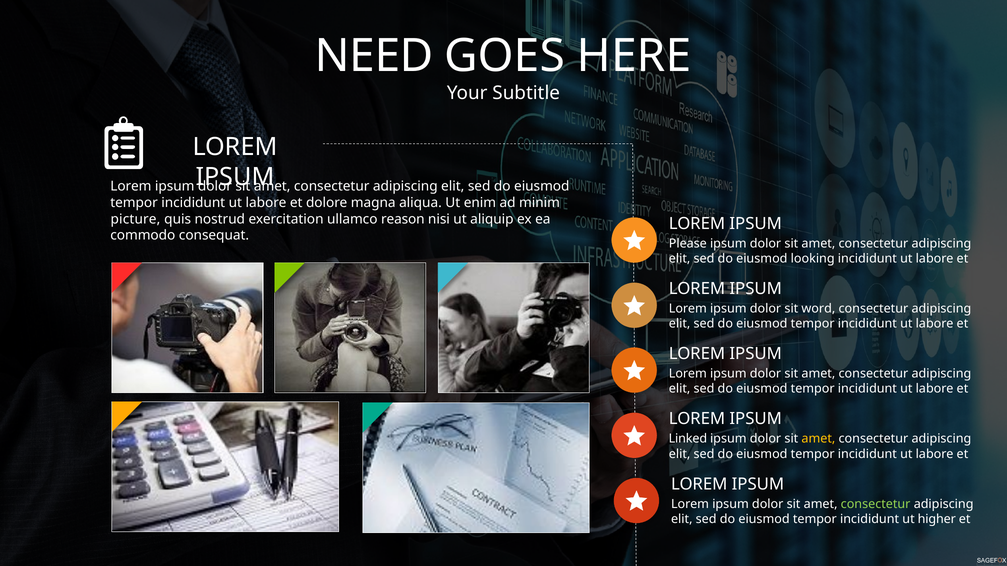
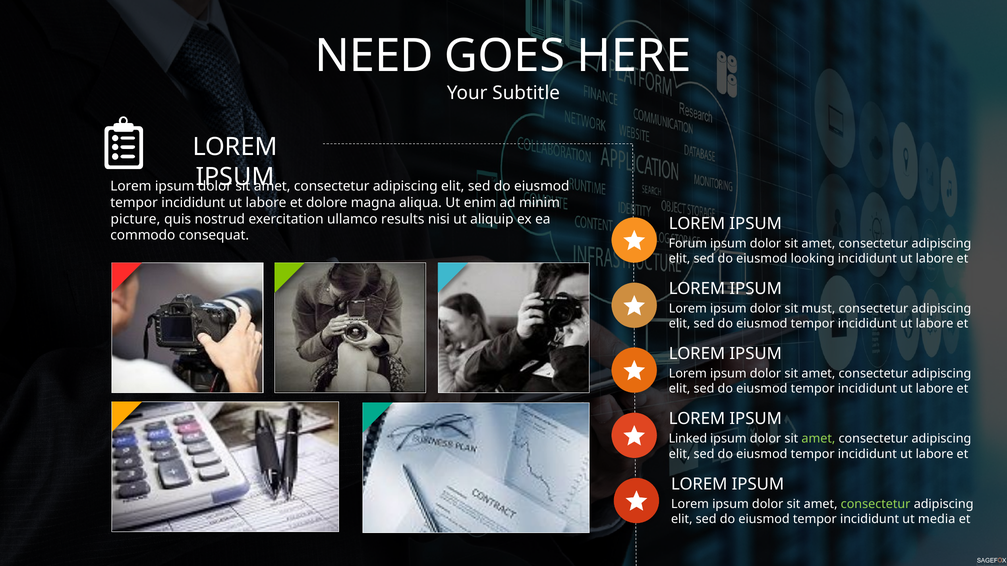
reason: reason -> results (403, 219)
Please: Please -> Forum (688, 244)
word: word -> must (818, 309)
amet colour: yellow -> light green (818, 439)
higher: higher -> media (937, 519)
